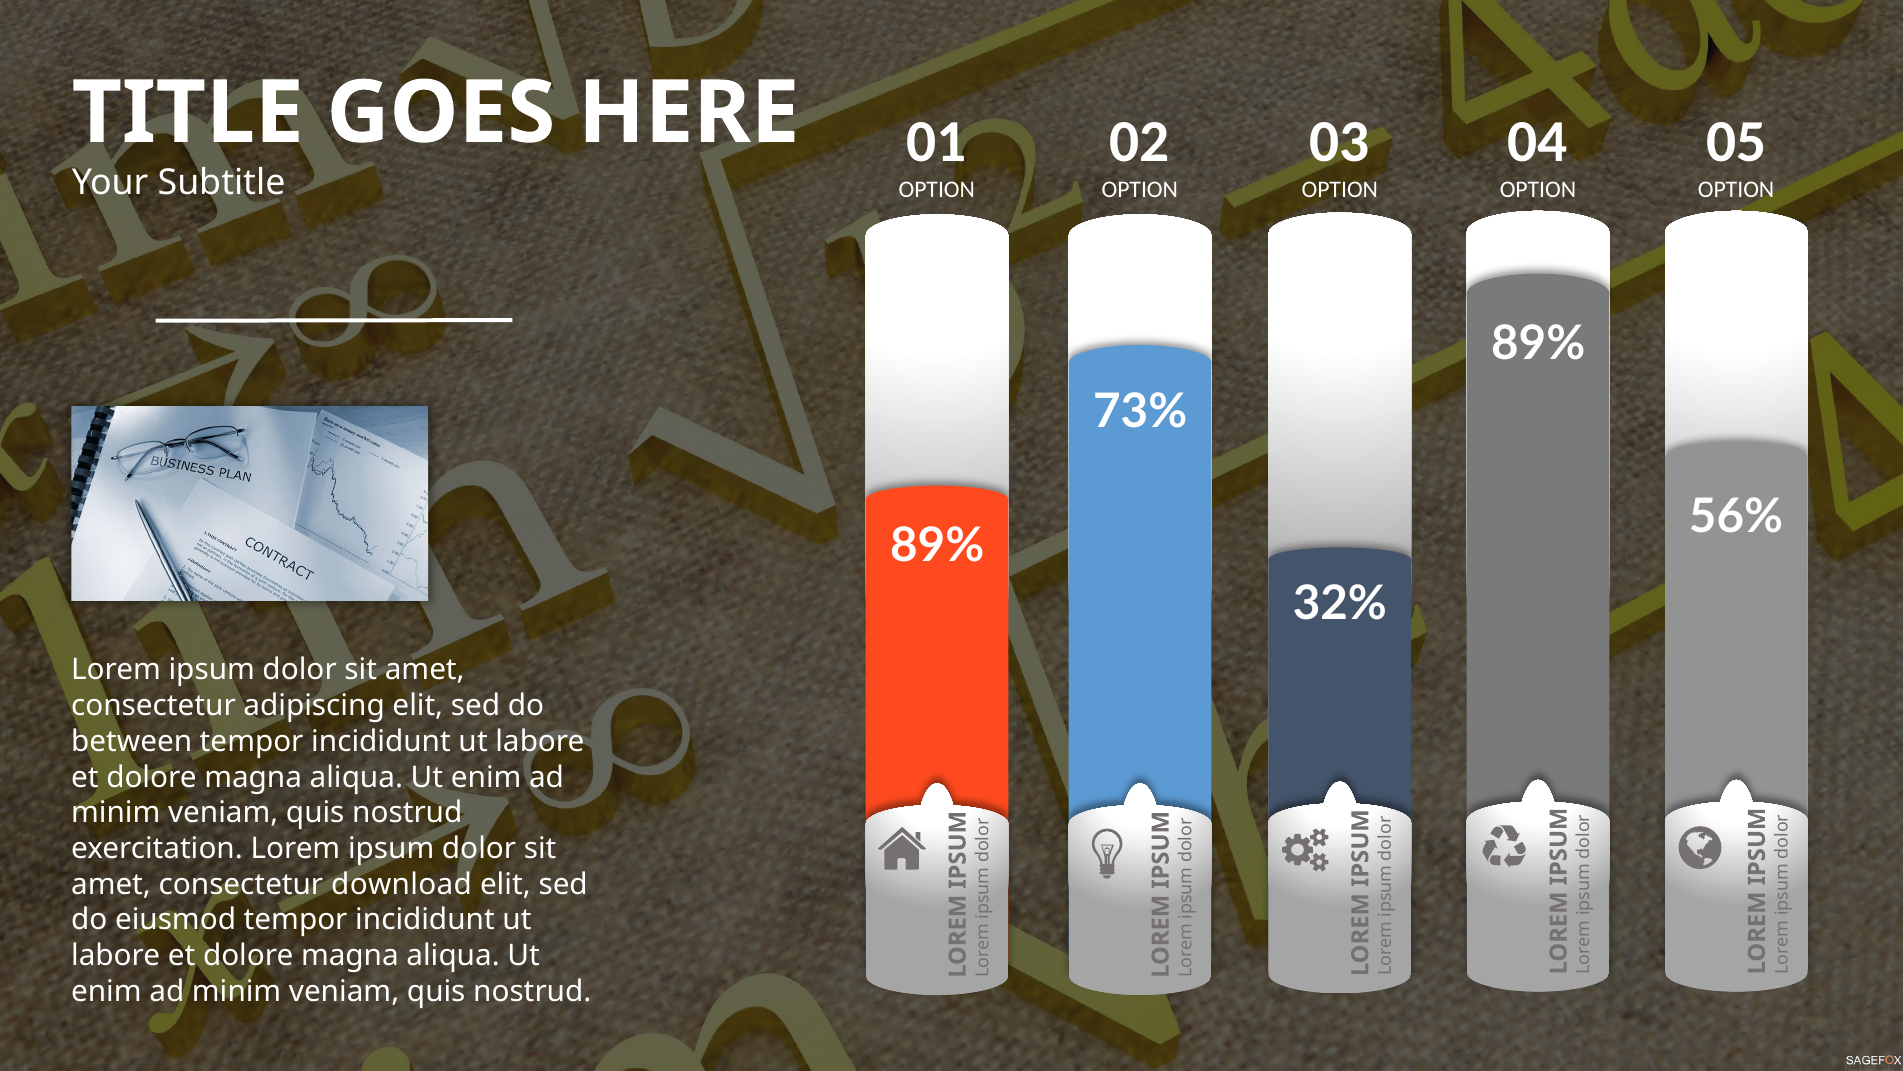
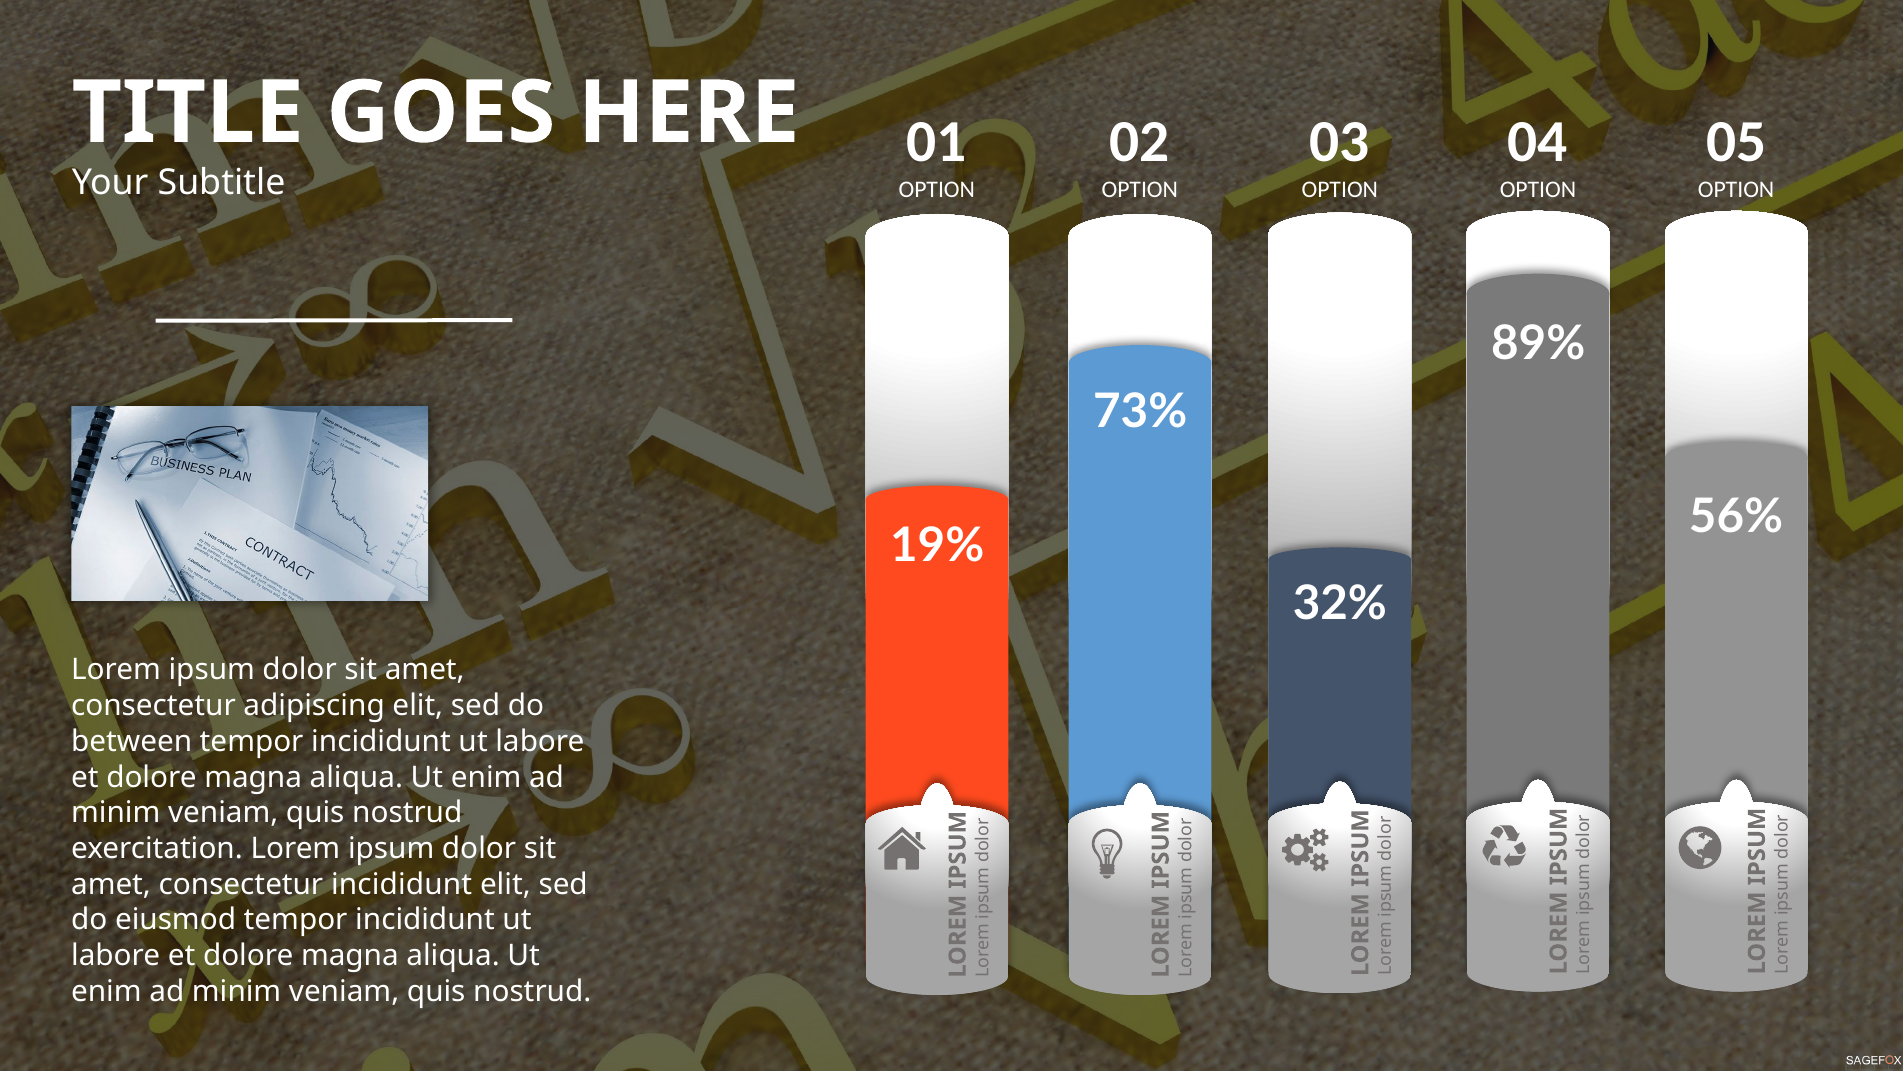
89%: 89% -> 19% (937, 545)
consectetur download: download -> incididunt (402, 884)
